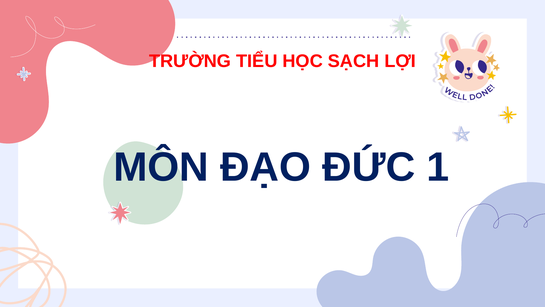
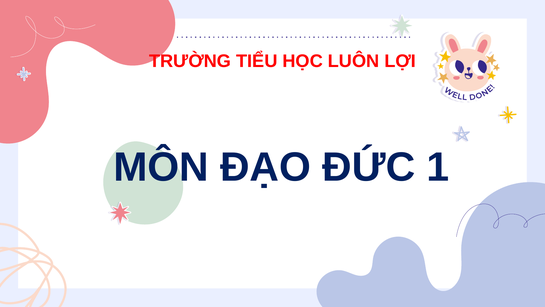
SẠCH: SẠCH -> LUÔN (354, 61)
